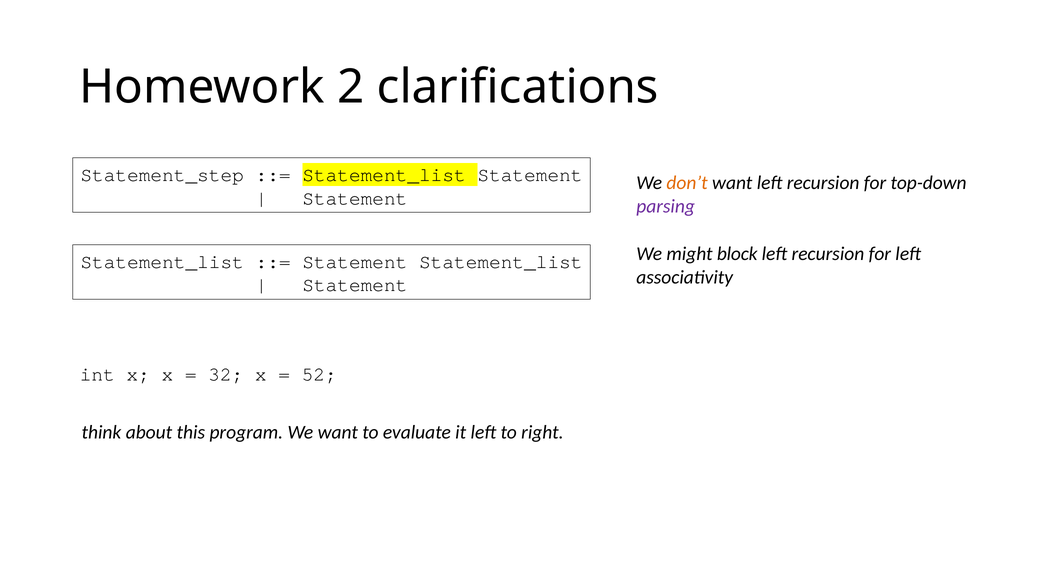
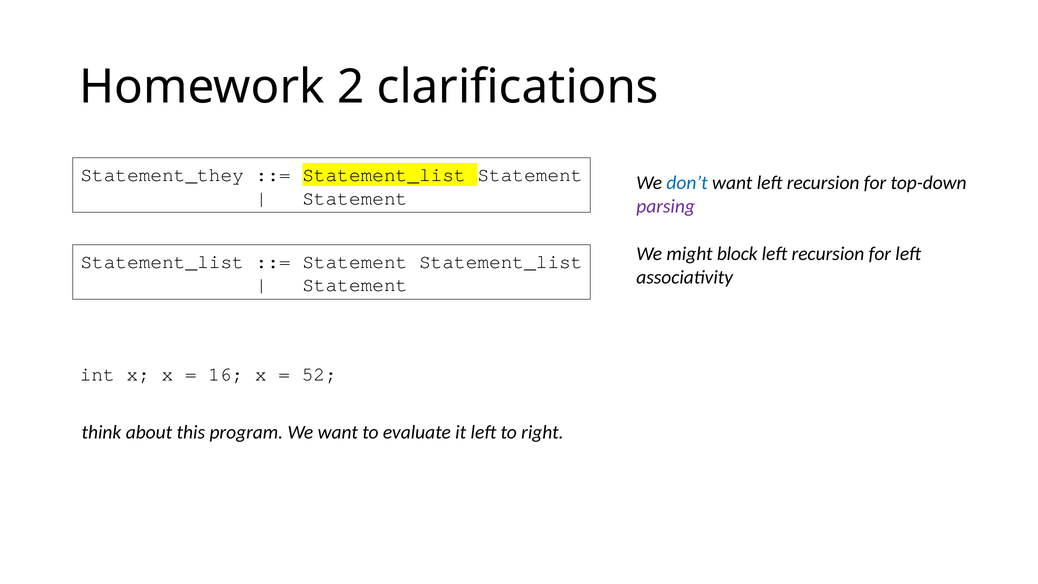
Statement_step: Statement_step -> Statement_they (162, 175)
don’t colour: orange -> blue (687, 183)
32: 32 -> 16 (226, 374)
